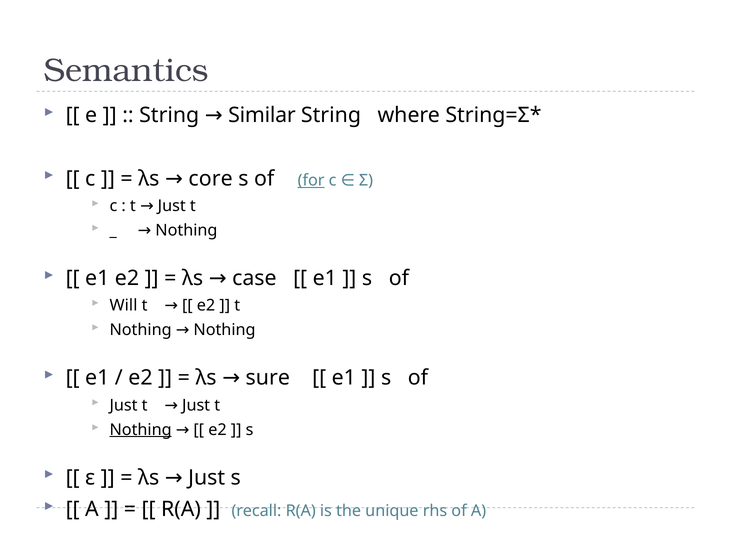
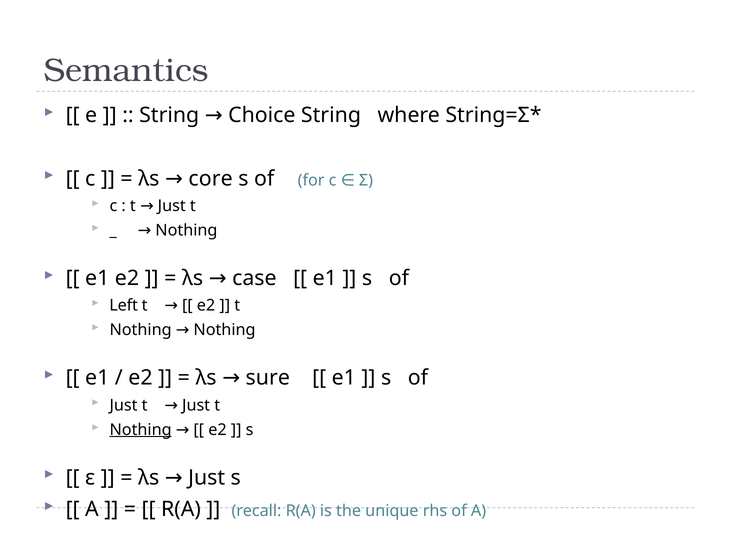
Similar: Similar -> Choice (262, 115)
for underline: present -> none (311, 180)
Will: Will -> Left (124, 306)
